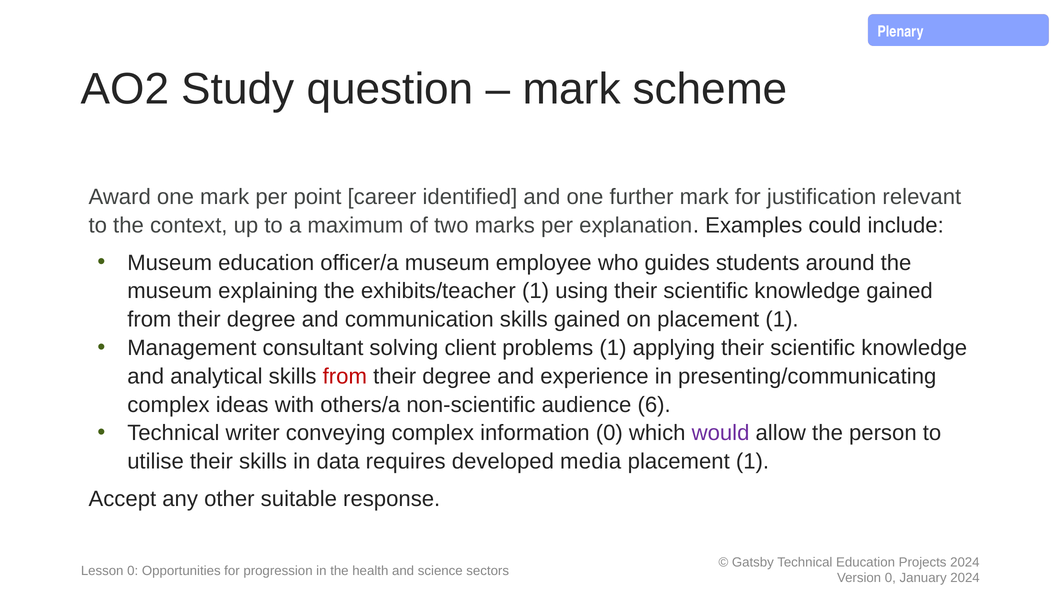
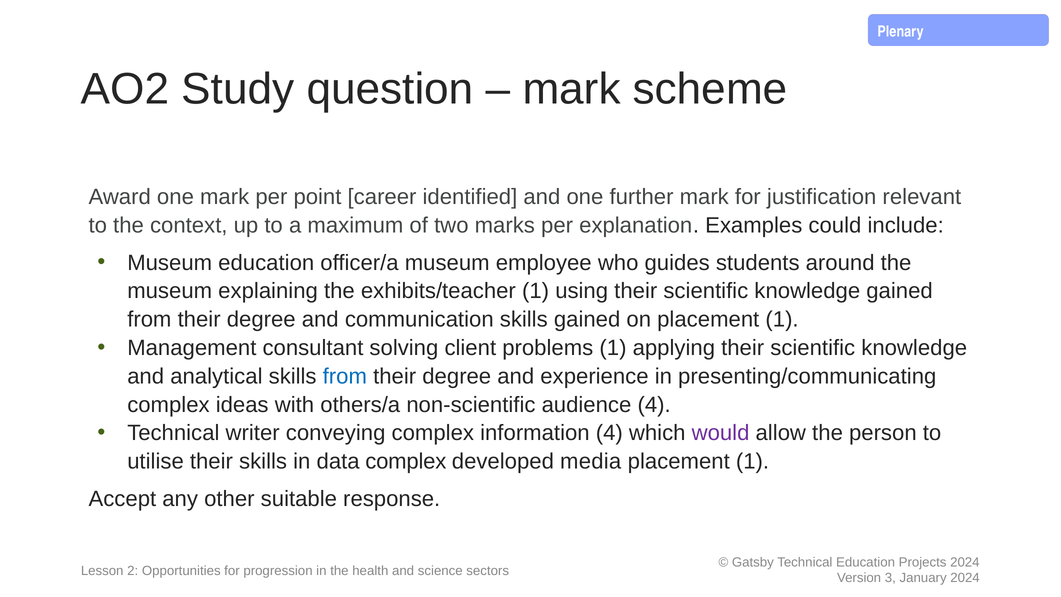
from colour: red -> blue (345, 376)
audience 6: 6 -> 4 (654, 405)
information 0: 0 -> 4 (609, 433)
data requires: requires -> complex (406, 461)
Lesson 0: 0 -> 2 (133, 571)
0: 0 -> 3 (890, 578)
